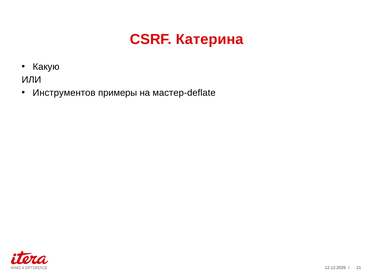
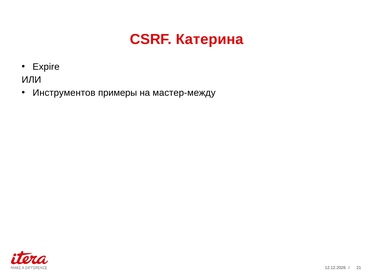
Какую: Какую -> Expire (46, 67)
мастер-deflate: мастер-deflate -> мастер-между (184, 93)
